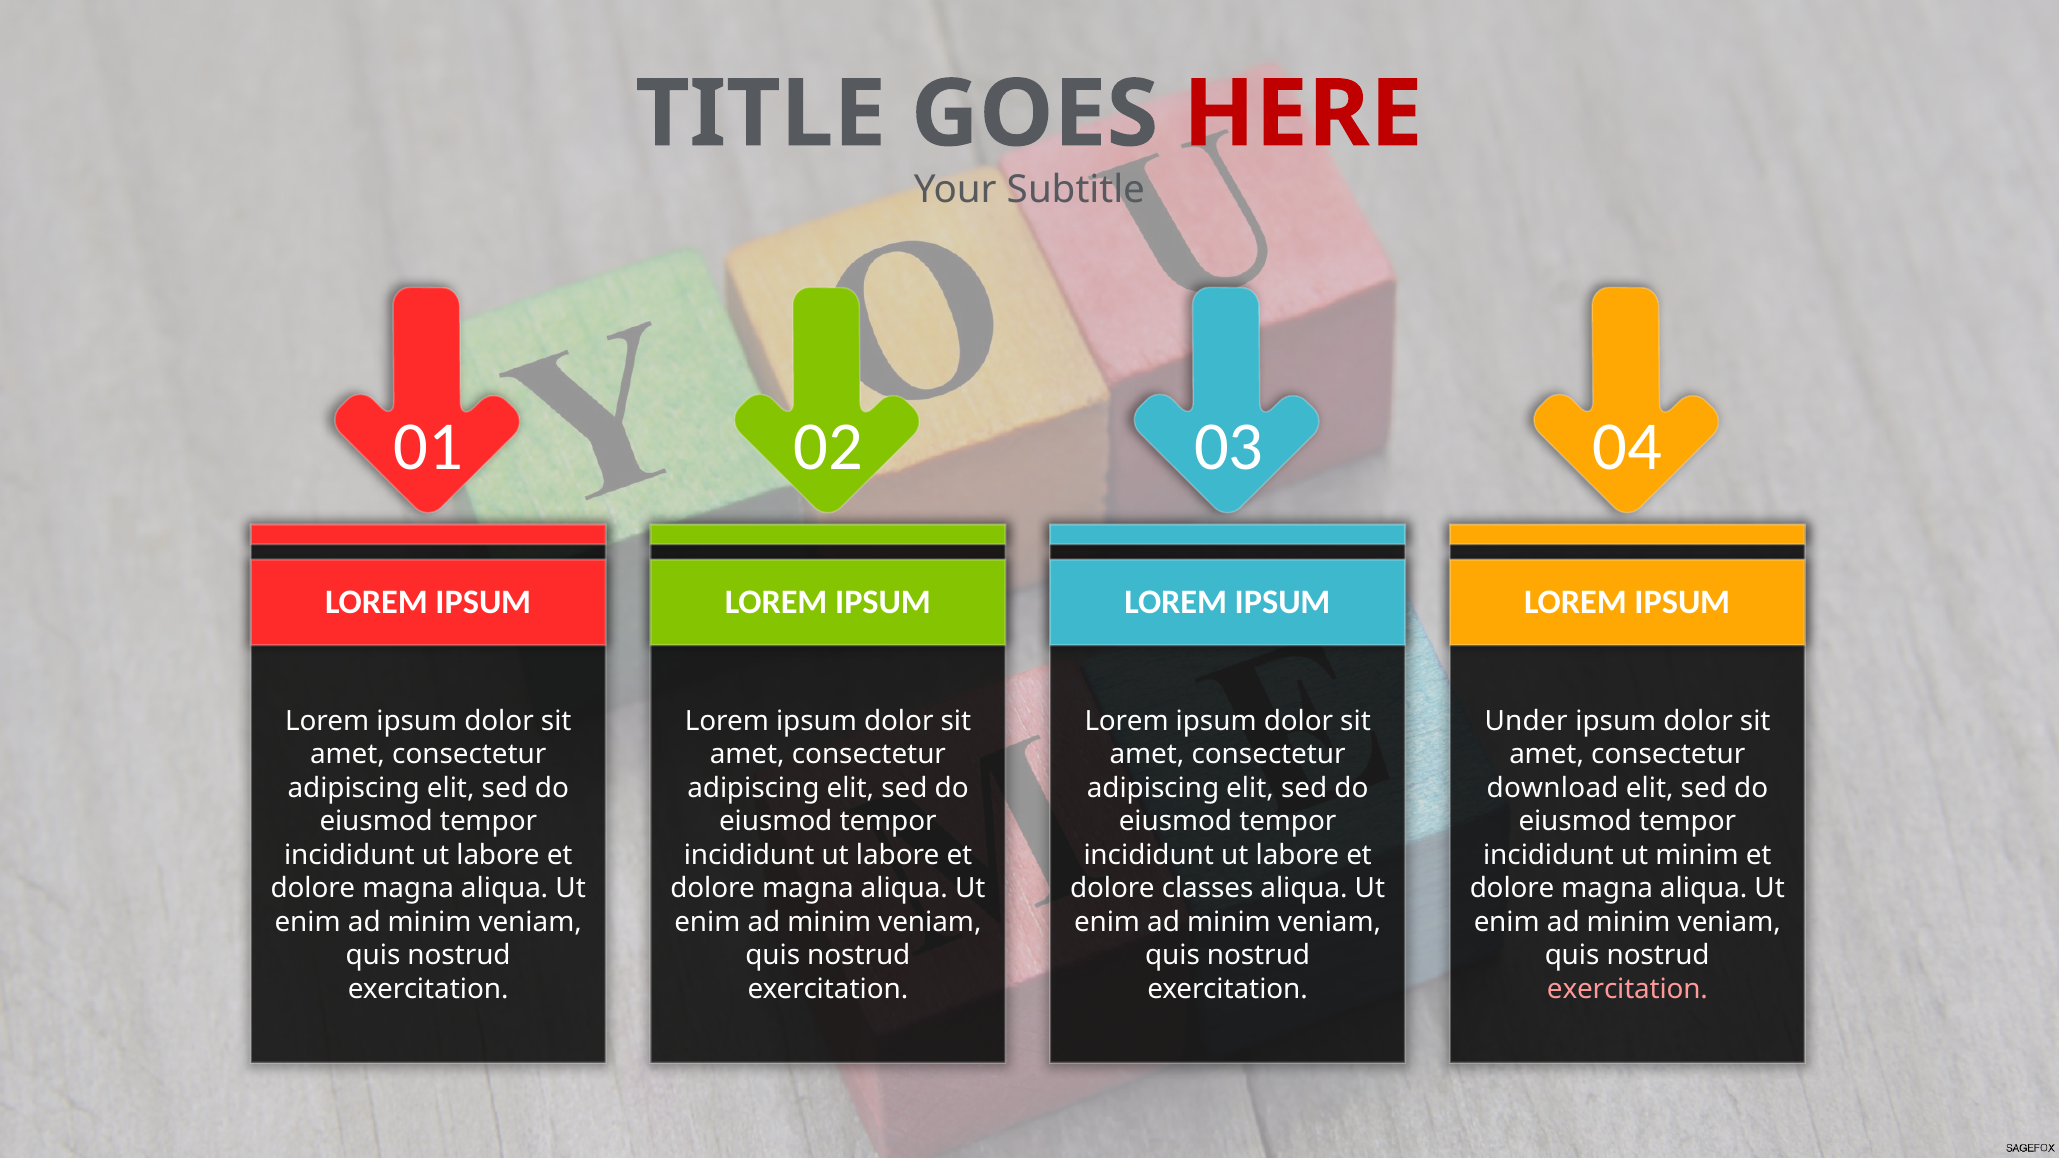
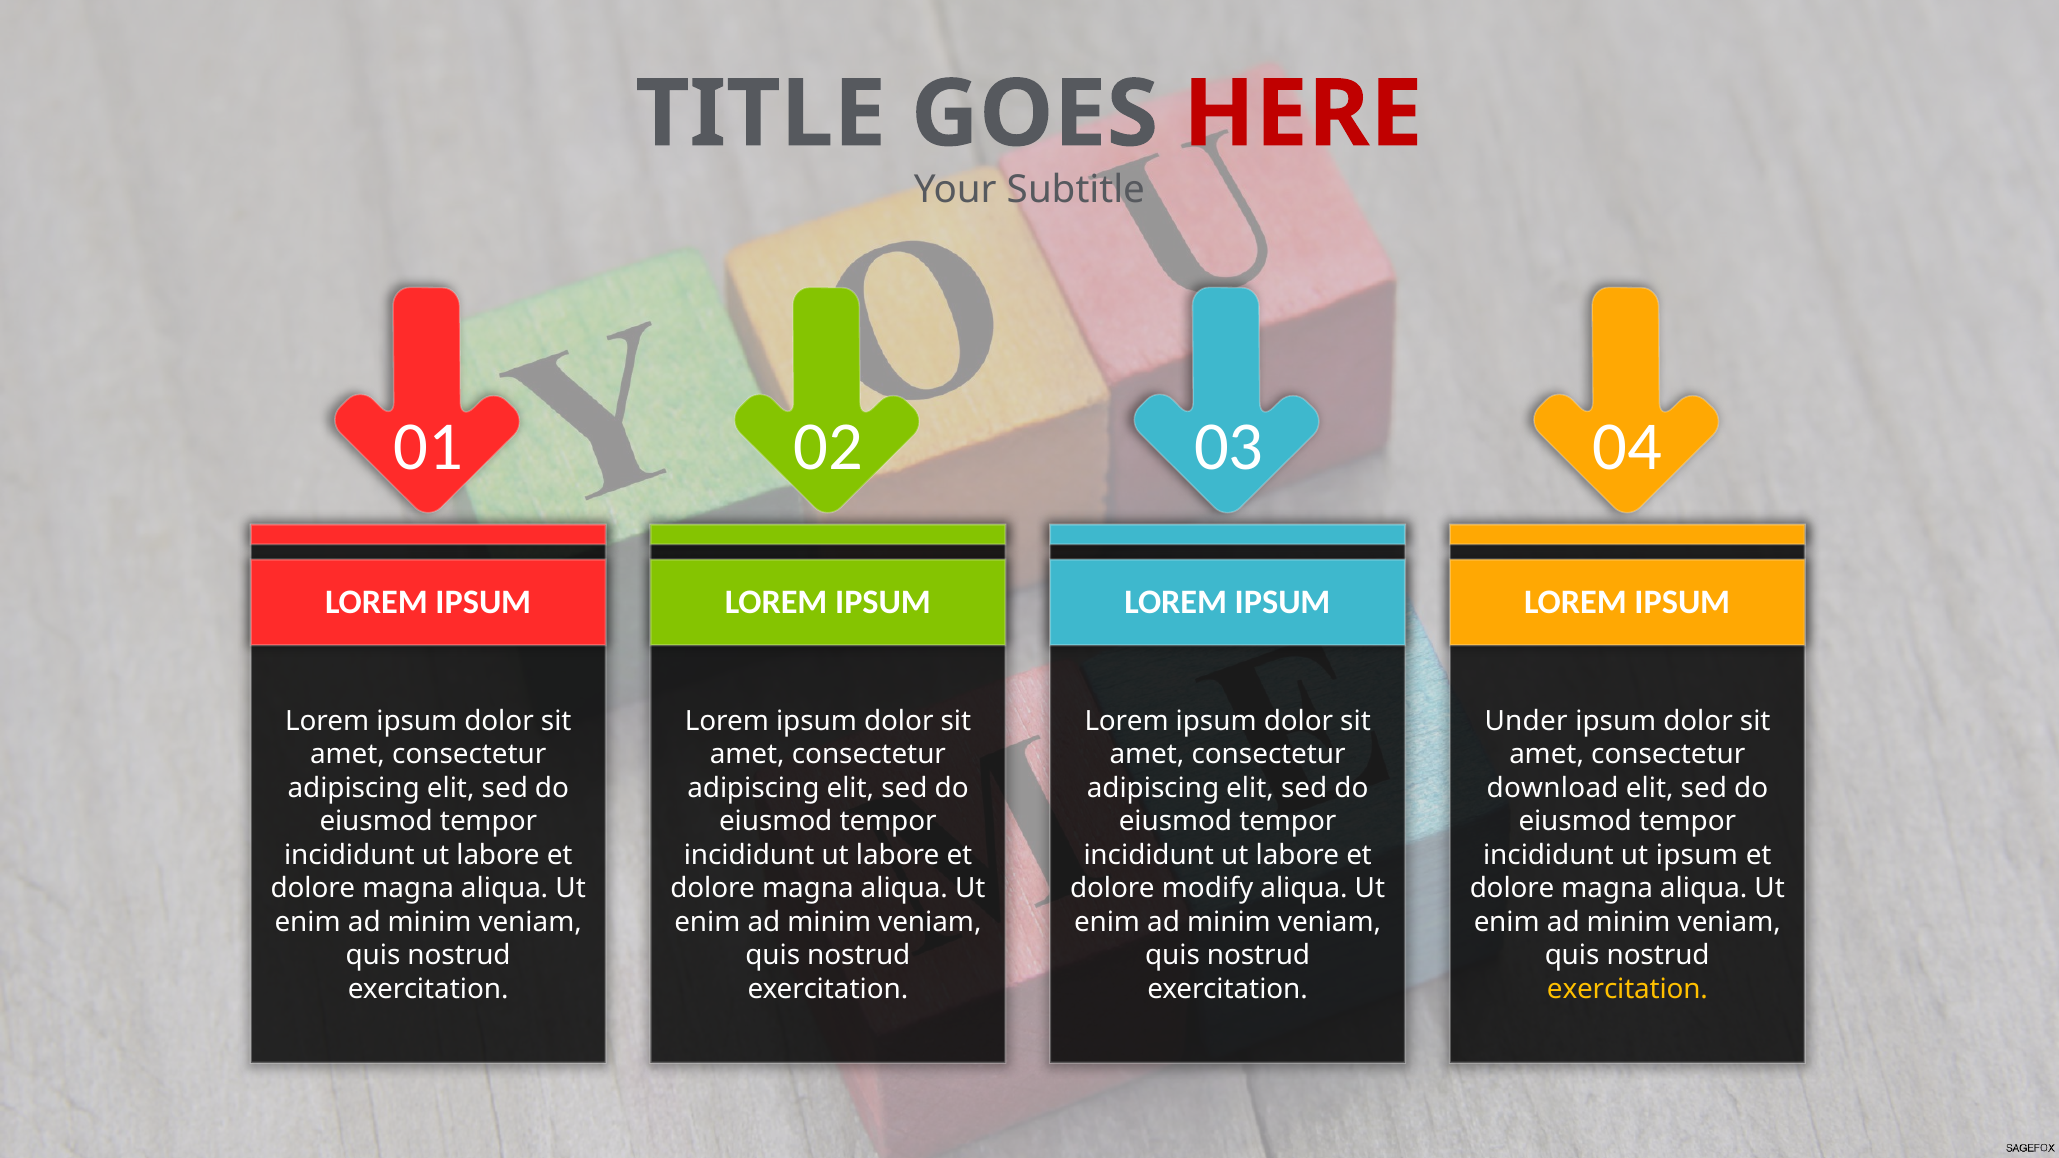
ut minim: minim -> ipsum (1697, 855)
classes: classes -> modify (1208, 889)
exercitation colour: pink -> yellow (1627, 989)
